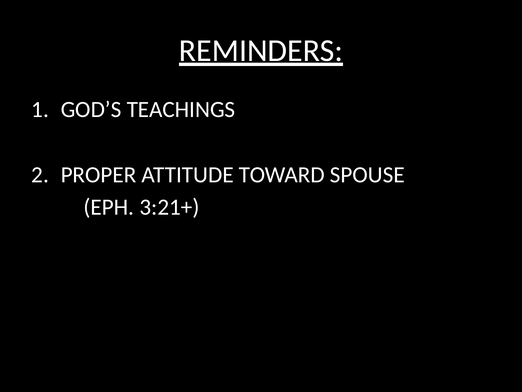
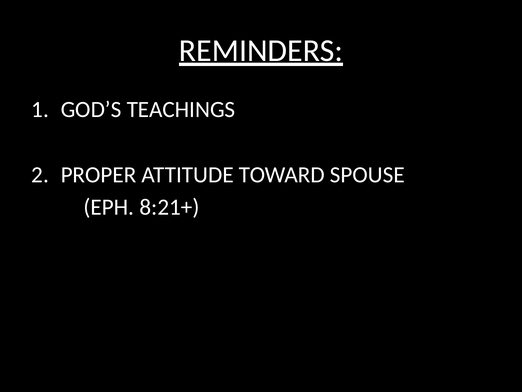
3:21+: 3:21+ -> 8:21+ (169, 207)
